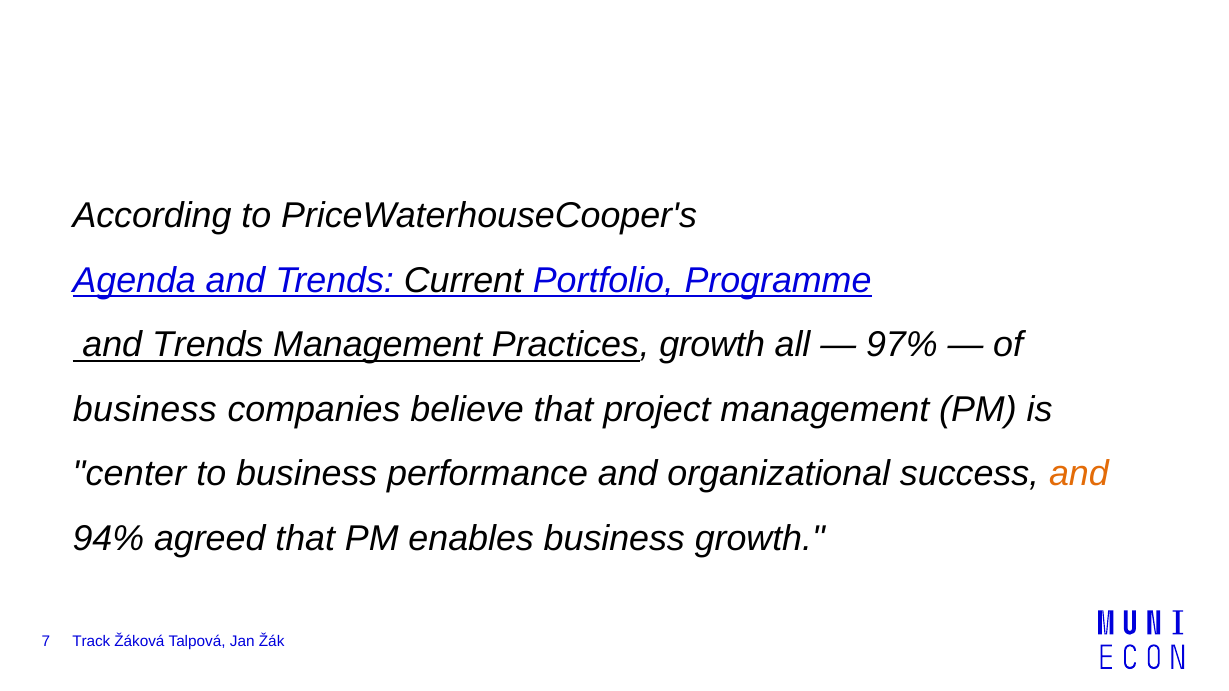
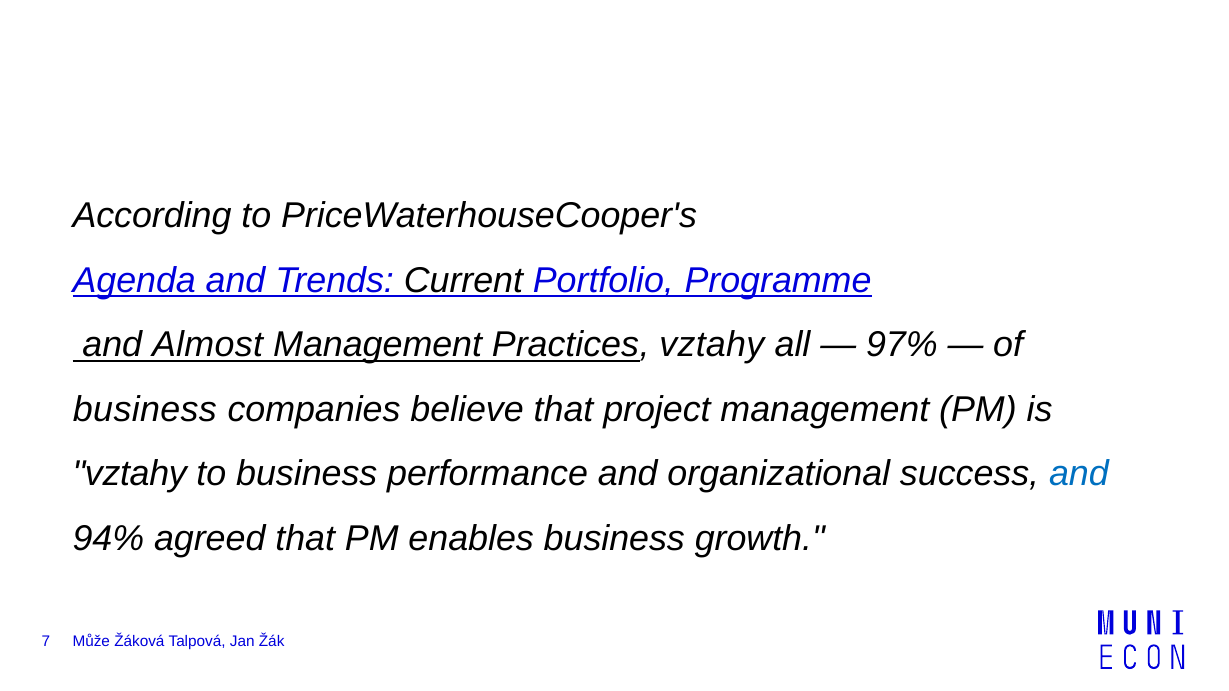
Trends: Trends -> Almost (208, 345)
Practices growth: growth -> vztahy (712, 345)
center: center -> vztahy (130, 474)
and colour: orange -> blue (1079, 474)
Track: Track -> Může (91, 642)
